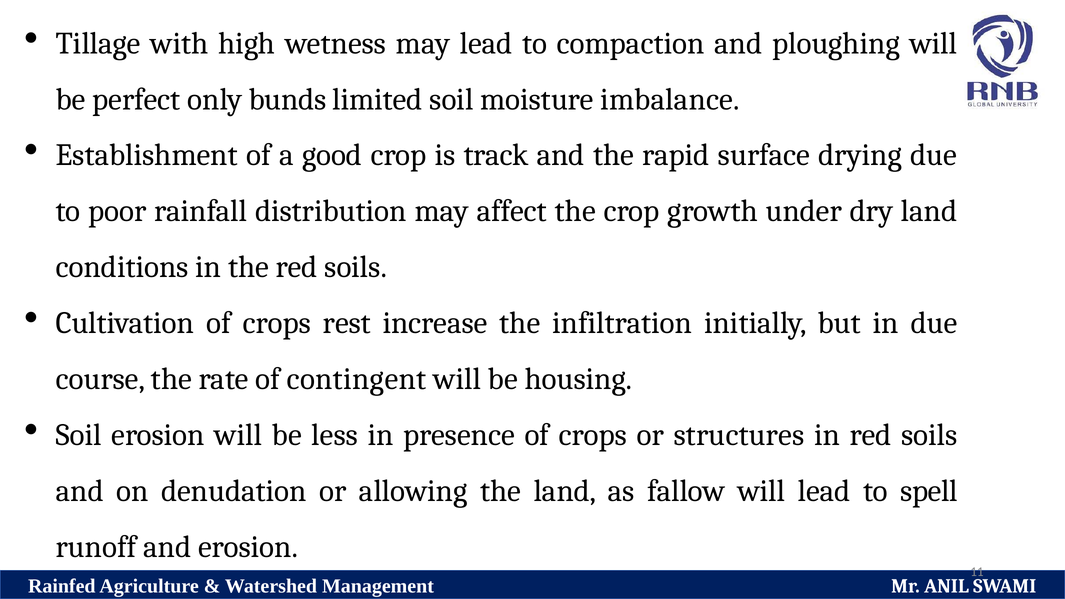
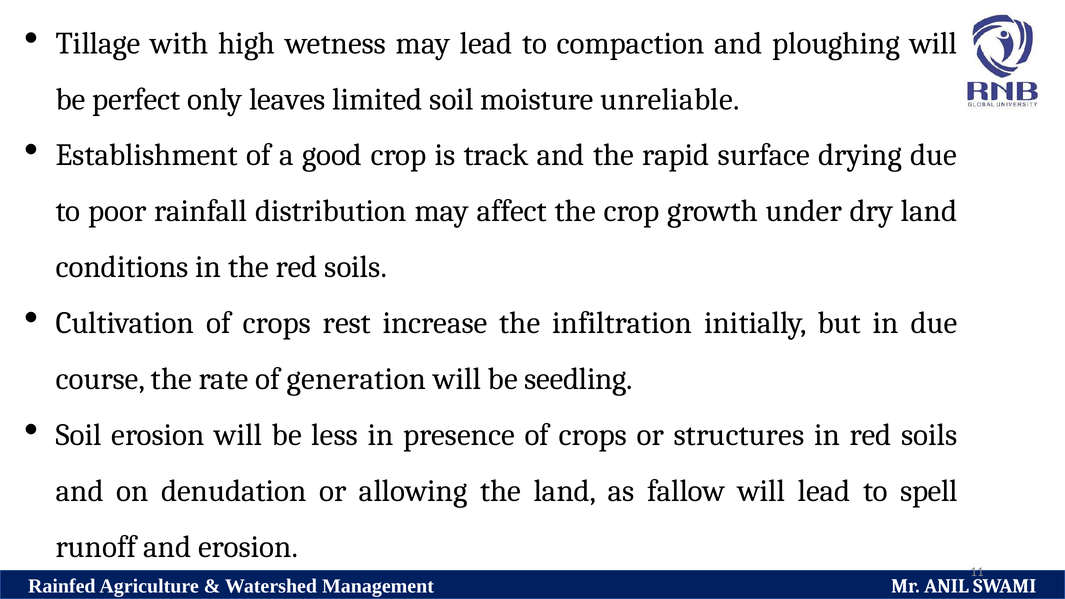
bunds: bunds -> leaves (287, 99)
imbalance: imbalance -> unreliable (670, 99)
contingent: contingent -> generation (357, 379)
housing: housing -> seedling (579, 379)
